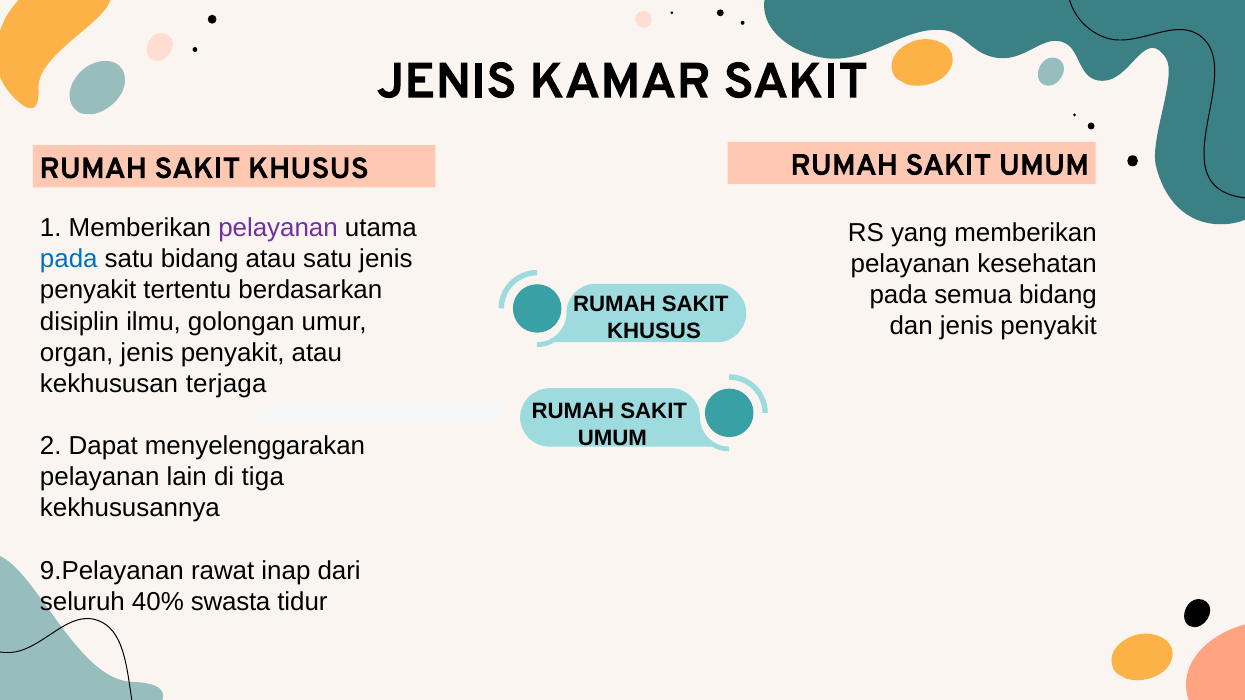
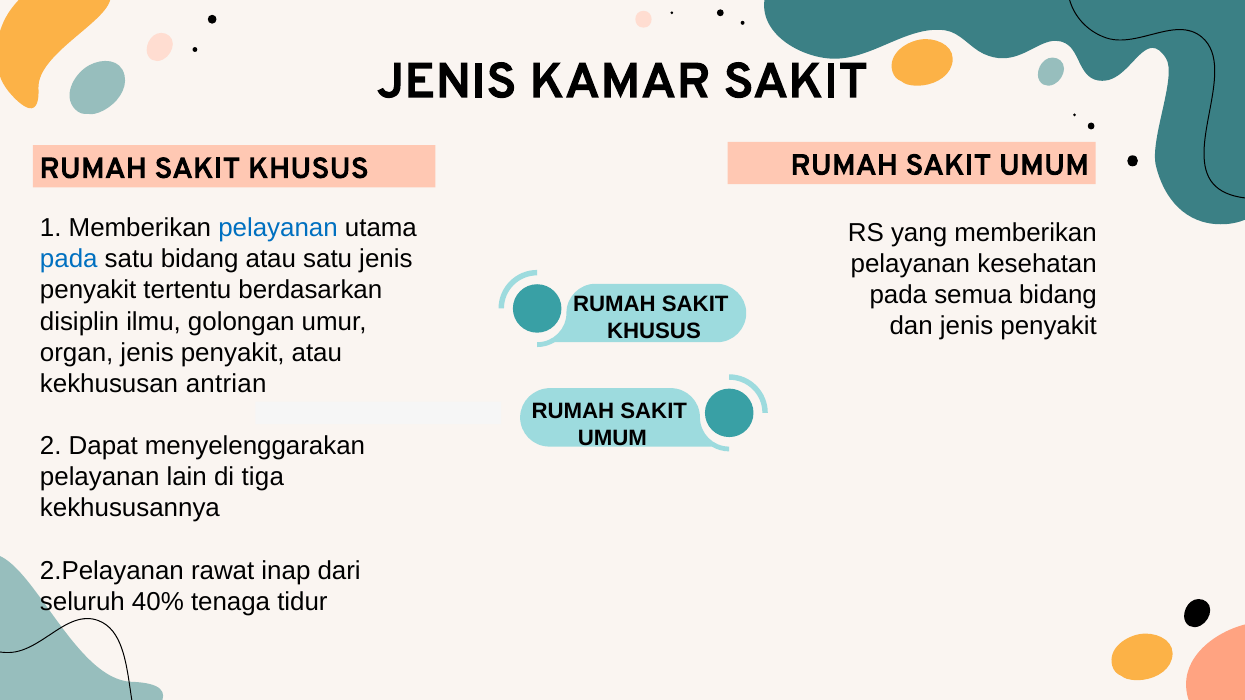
pelayanan colour: purple -> blue (278, 228)
terjaga: terjaga -> antrian (226, 384)
9.Pelayanan: 9.Pelayanan -> 2.Pelayanan (112, 571)
swasta: swasta -> tenaga (231, 602)
